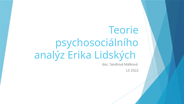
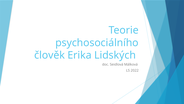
analýz: analýz -> člověk (50, 55)
